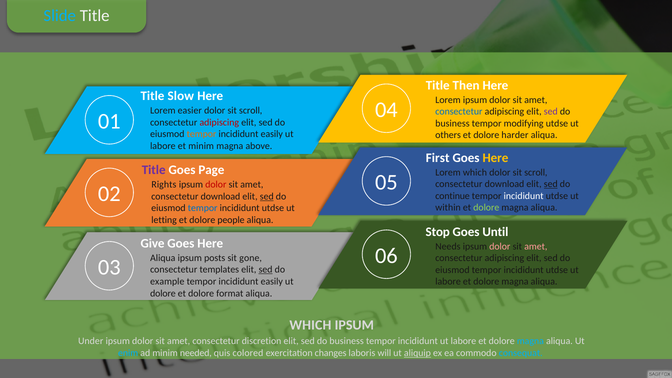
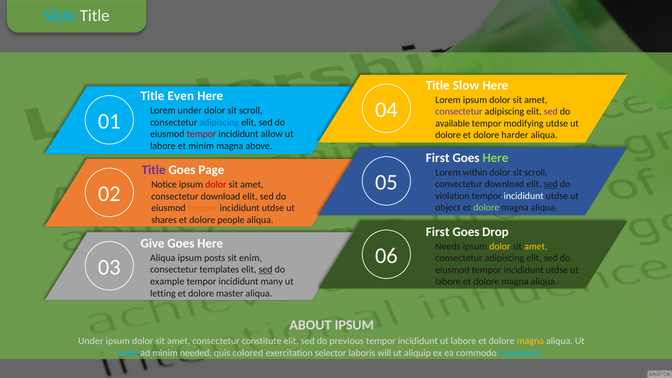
Then: Then -> Slow (466, 85)
Slow: Slow -> Even (181, 96)
Lorem easier: easier -> under (190, 111)
consectetur colour: blue -> purple (459, 112)
adipiscing colour: red -> blue (219, 122)
business: business -> available (453, 123)
tempor colour: orange -> red (202, 134)
easily: easily -> allow (272, 134)
others: others -> dolore (448, 135)
Here colour: yellow -> light green (495, 158)
Lorem which: which -> within (475, 172)
Rights: Rights -> Notice (164, 185)
continue: continue -> violation (452, 196)
sed underline: present -> none (267, 196)
within: within -> object (448, 208)
tempor colour: blue -> orange (203, 208)
letting: letting -> shares (164, 220)
Stop: Stop -> First (438, 232)
Until: Until -> Drop (495, 232)
dolor colour: pink -> yellow (500, 246)
amet colour: pink -> yellow (536, 246)
sit gone: gone -> enim (251, 258)
easily: easily -> many (272, 282)
dolore: dolore -> letting (163, 293)
format: format -> master (230, 293)
WHICH: WHICH -> ABOUT (310, 325)
discretion: discretion -> constitute (262, 341)
business: business -> previous (347, 341)
magna colour: light blue -> yellow (530, 341)
changes: changes -> selector (331, 353)
aliquip underline: present -> none (417, 353)
